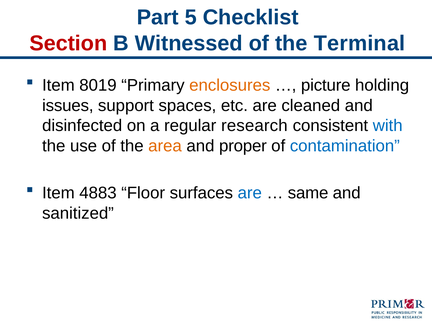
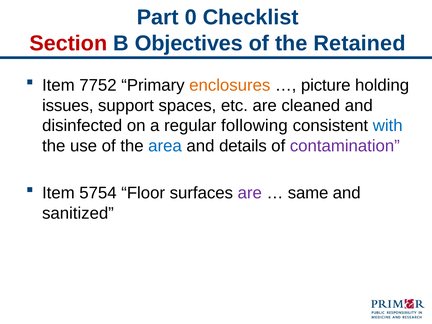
5: 5 -> 0 (191, 17)
Witnessed: Witnessed -> Objectives (189, 43)
Terminal: Terminal -> Retained (360, 43)
8019: 8019 -> 7752 (98, 85)
research: research -> following (254, 126)
area colour: orange -> blue (165, 146)
proper: proper -> details (243, 146)
contamination colour: blue -> purple (345, 146)
4883: 4883 -> 5754 (98, 193)
are colour: blue -> purple (250, 193)
